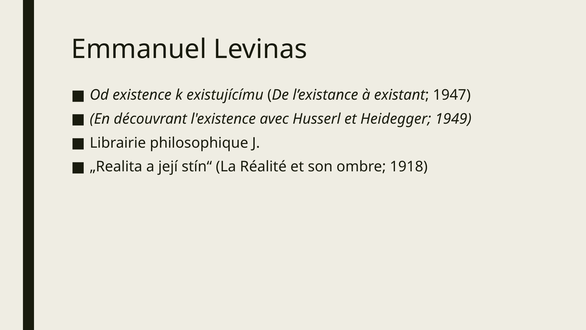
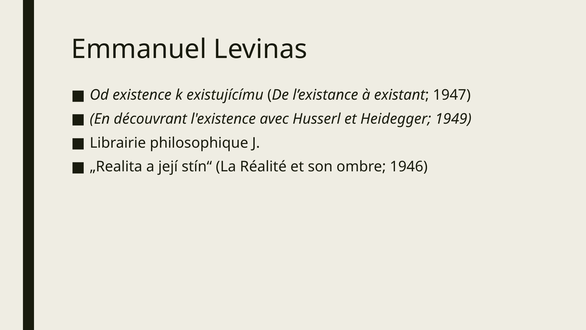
1918: 1918 -> 1946 (409, 167)
